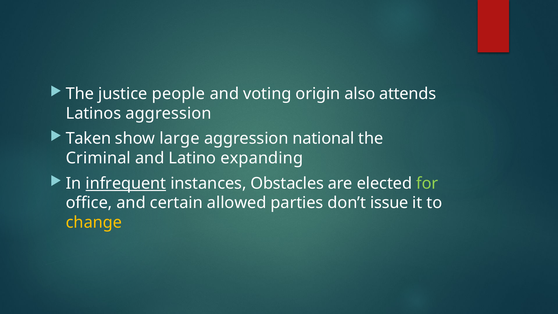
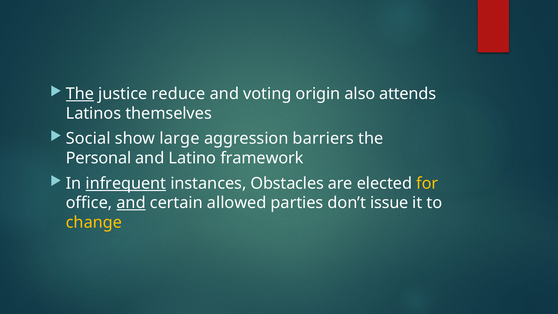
The underline: none -> present (80, 94)
people: people -> reduce (179, 94)
Latinos aggression: aggression -> themselves (169, 113)
Taken: Taken -> Social (88, 139)
national: national -> barriers (323, 139)
Criminal: Criminal -> Personal (99, 158)
expanding: expanding -> framework (262, 158)
for colour: light green -> yellow (427, 183)
and underline: none -> present (131, 203)
